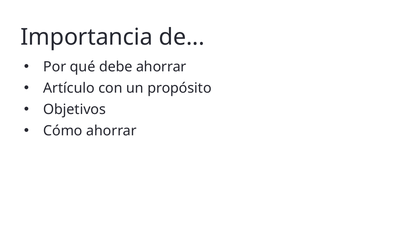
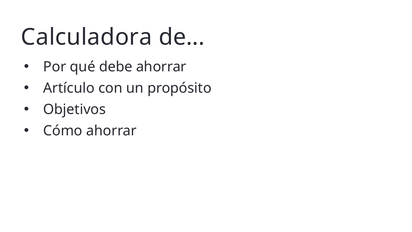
Importancia: Importancia -> Calculadora (86, 37)
